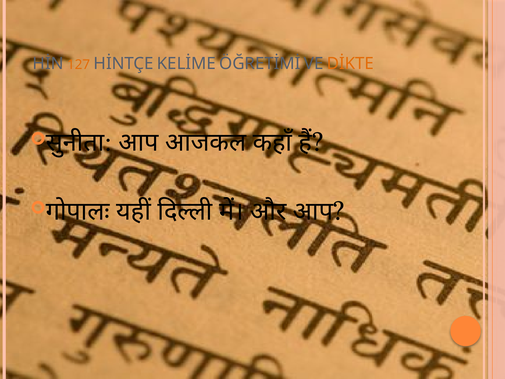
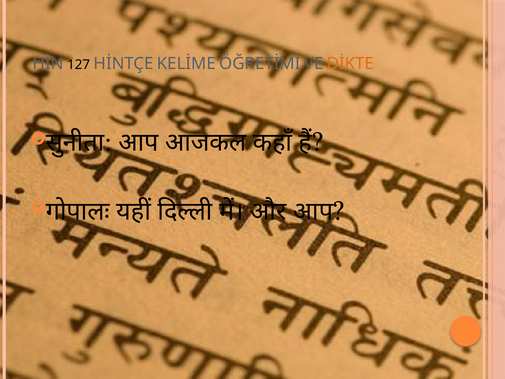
127 colour: orange -> black (79, 65)
